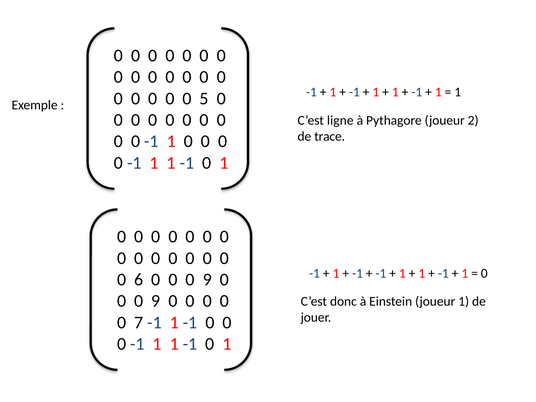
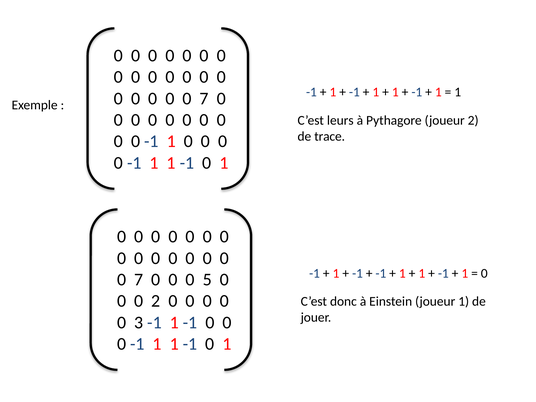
5: 5 -> 7 (204, 98)
ligne: ligne -> leurs (340, 120)
6: 6 -> 7 (139, 280)
9: 9 -> 5 (207, 280)
9: 9 -> 2 (156, 301)
7: 7 -> 3 (139, 322)
